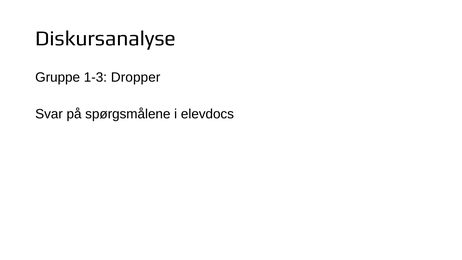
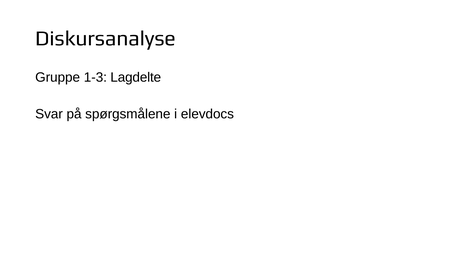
Dropper: Dropper -> Lagdelte (136, 77)
